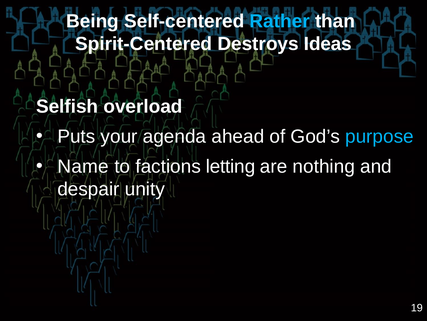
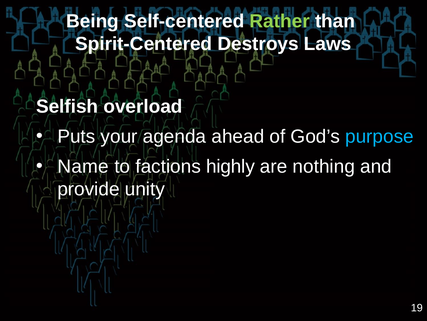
Rather colour: light blue -> light green (280, 21)
Ideas: Ideas -> Laws (328, 44)
letting: letting -> highly (230, 166)
despair: despair -> provide (88, 189)
